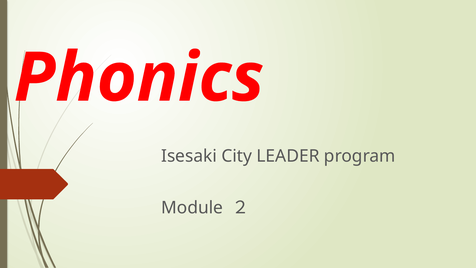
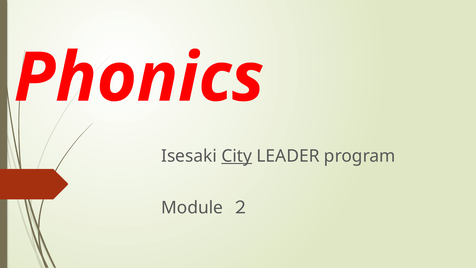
City underline: none -> present (237, 156)
